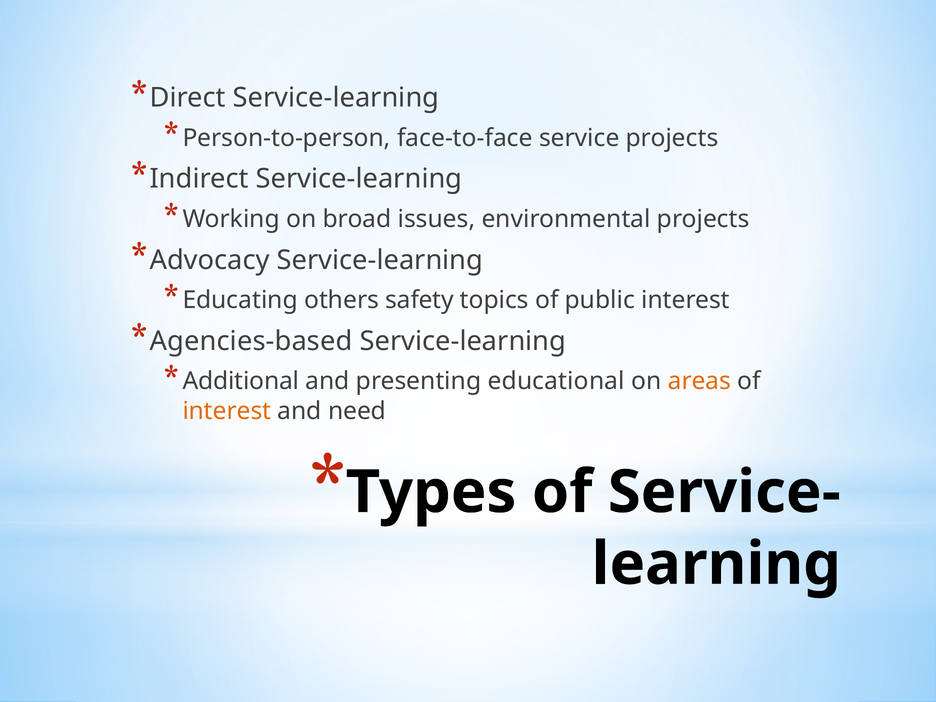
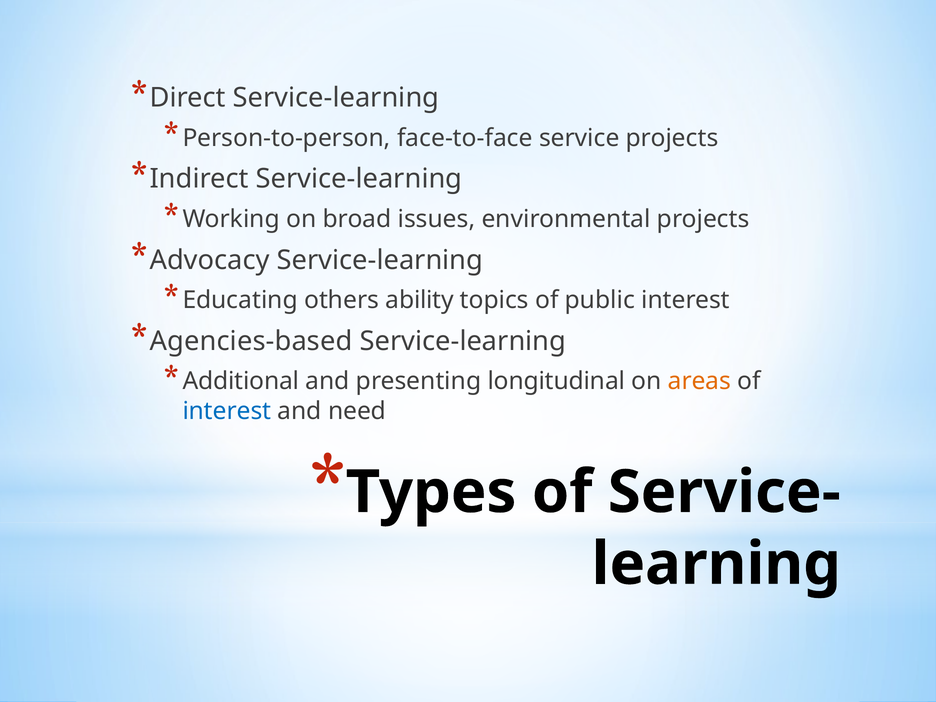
safety: safety -> ability (420, 300)
educational: educational -> longitudinal (556, 381)
interest colour: orange -> blue (227, 411)
